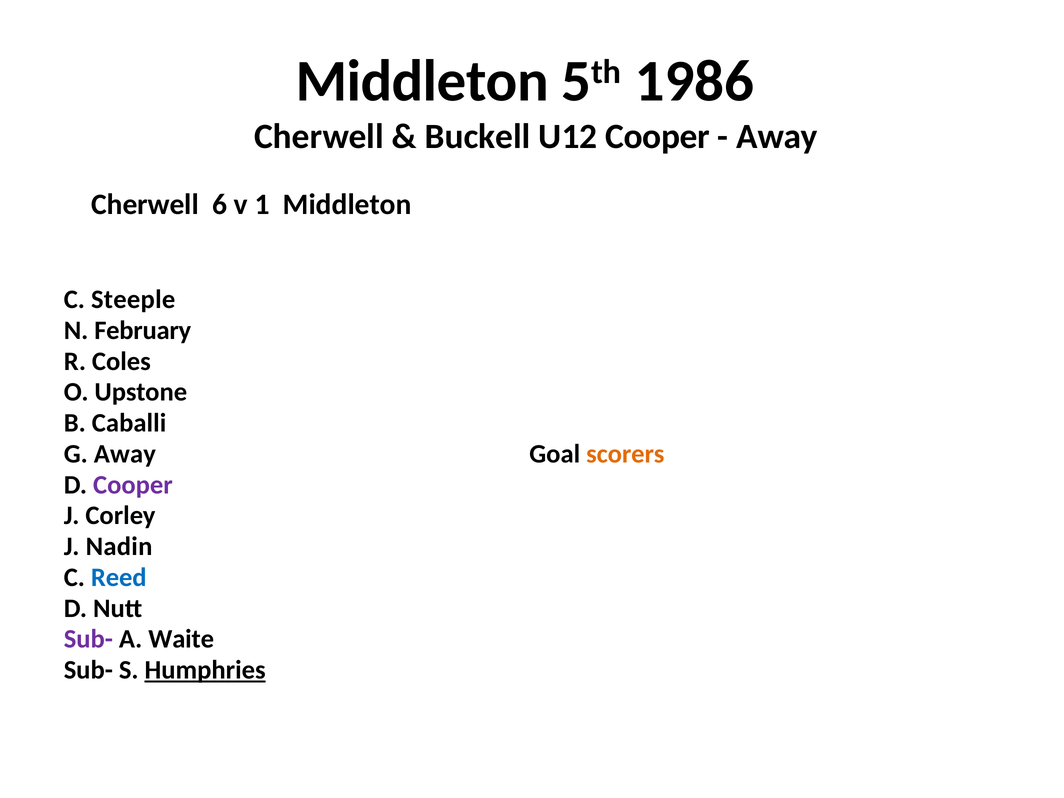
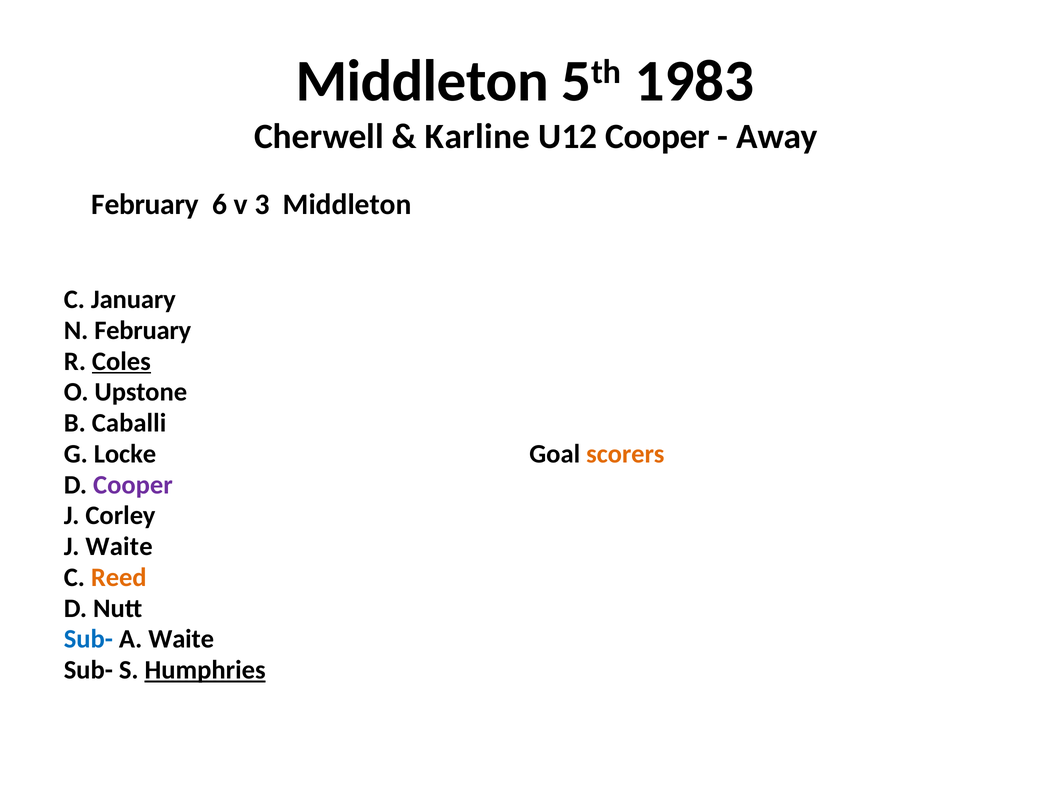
1986: 1986 -> 1983 (695, 81)
Buckell: Buckell -> Karline (478, 136)
Cherwell: Cherwell -> February (145, 204)
1: 1 -> 3 (262, 204)
Steeple: Steeple -> January (133, 300)
Coles underline: none -> present (121, 361)
G Away: Away -> Locke (125, 454)
J Nadin: Nadin -> Waite (119, 547)
Reed colour: blue -> orange (119, 577)
Sub- colour: purple -> blue (88, 639)
